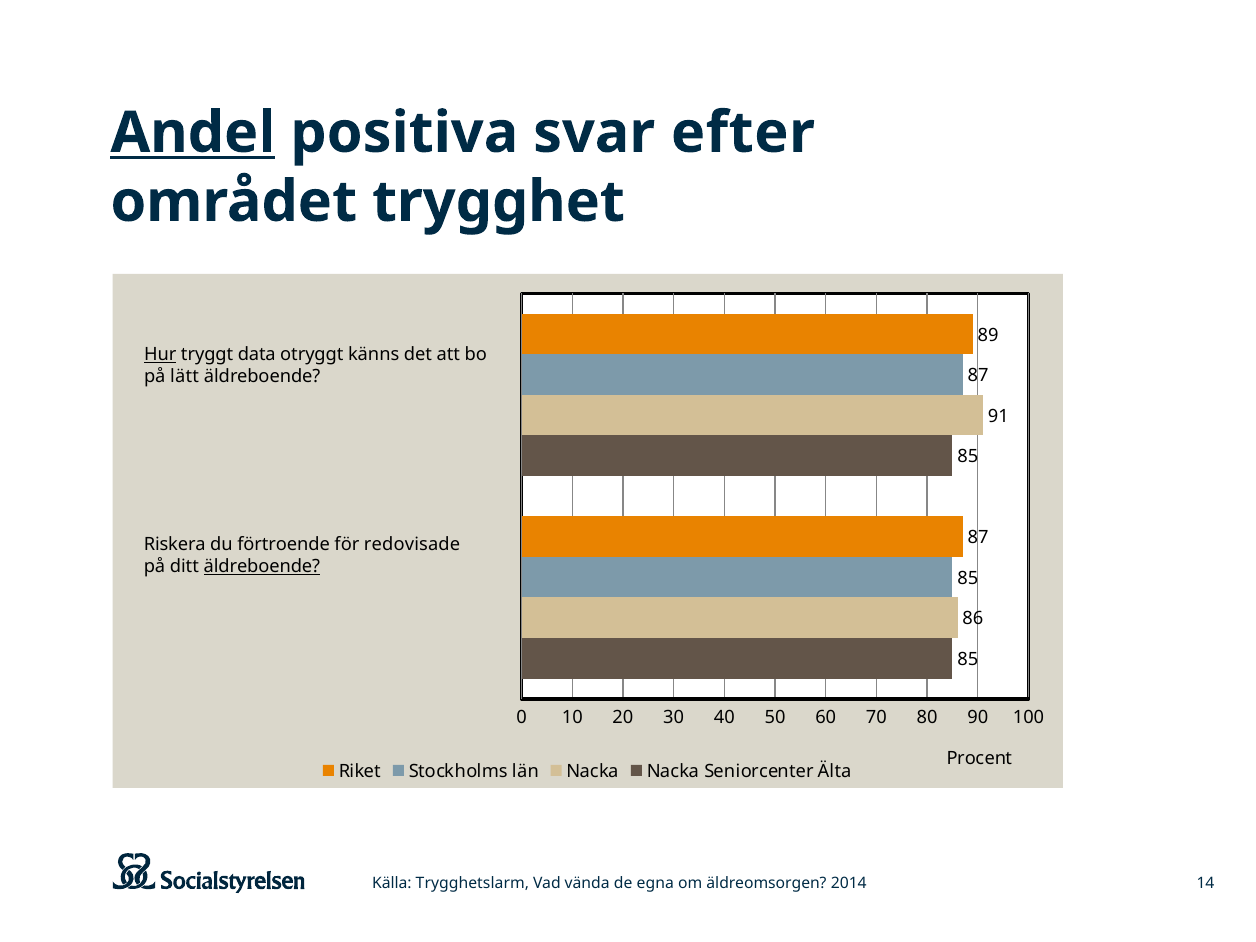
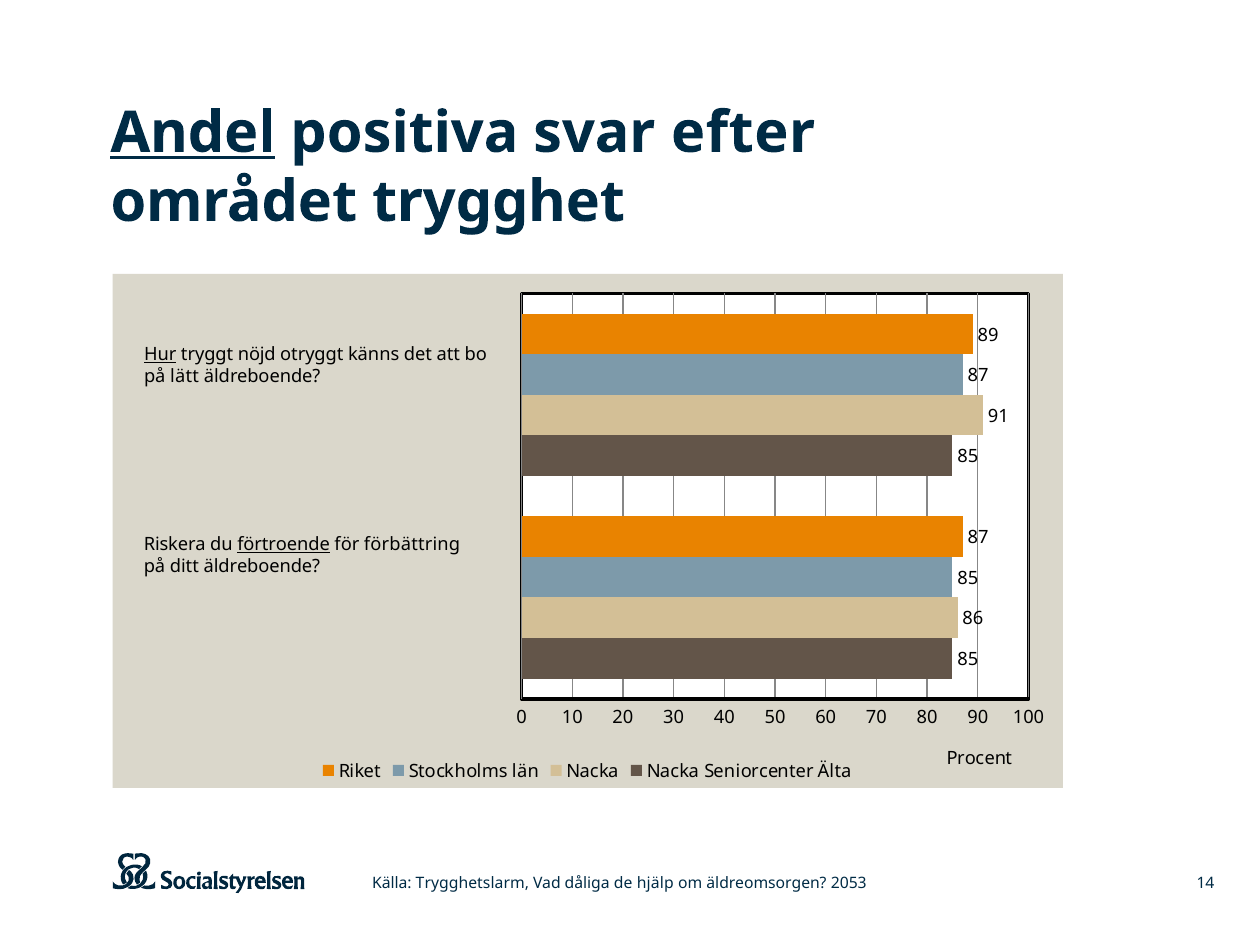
data: data -> nöjd (257, 355)
förtroende underline: none -> present (284, 544)
redovisade: redovisade -> förbättring (412, 544)
äldreboende underline: present -> none (262, 566)
vända: vända -> dåliga (587, 883)
egna: egna -> hjälp (655, 883)
2014: 2014 -> 2053 (849, 883)
